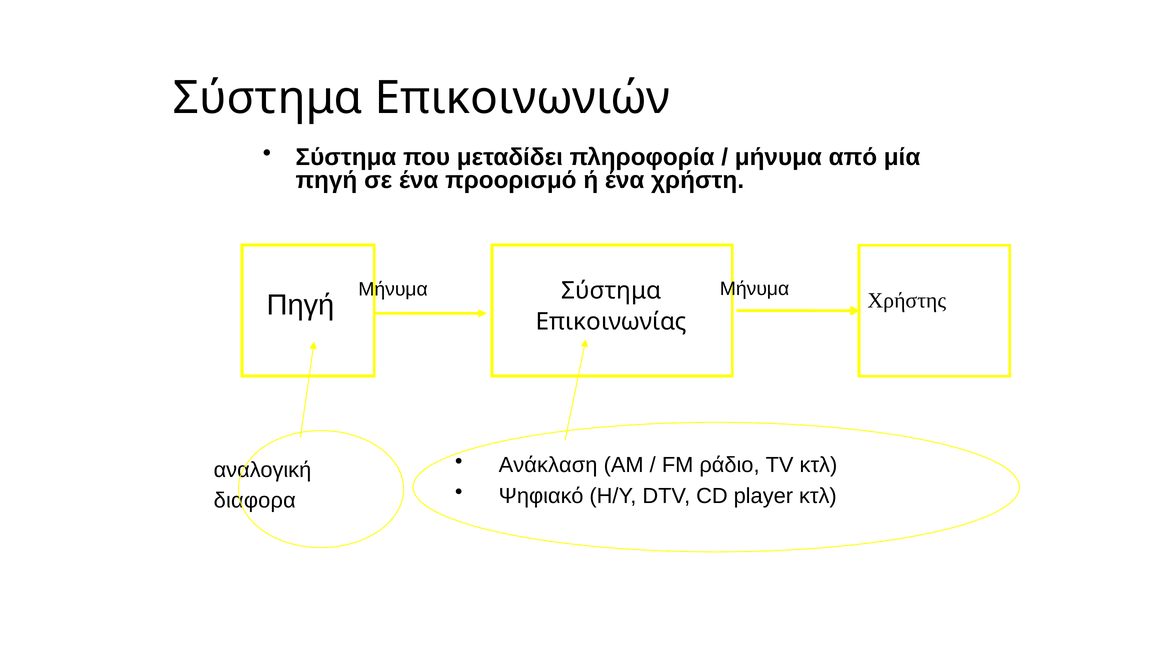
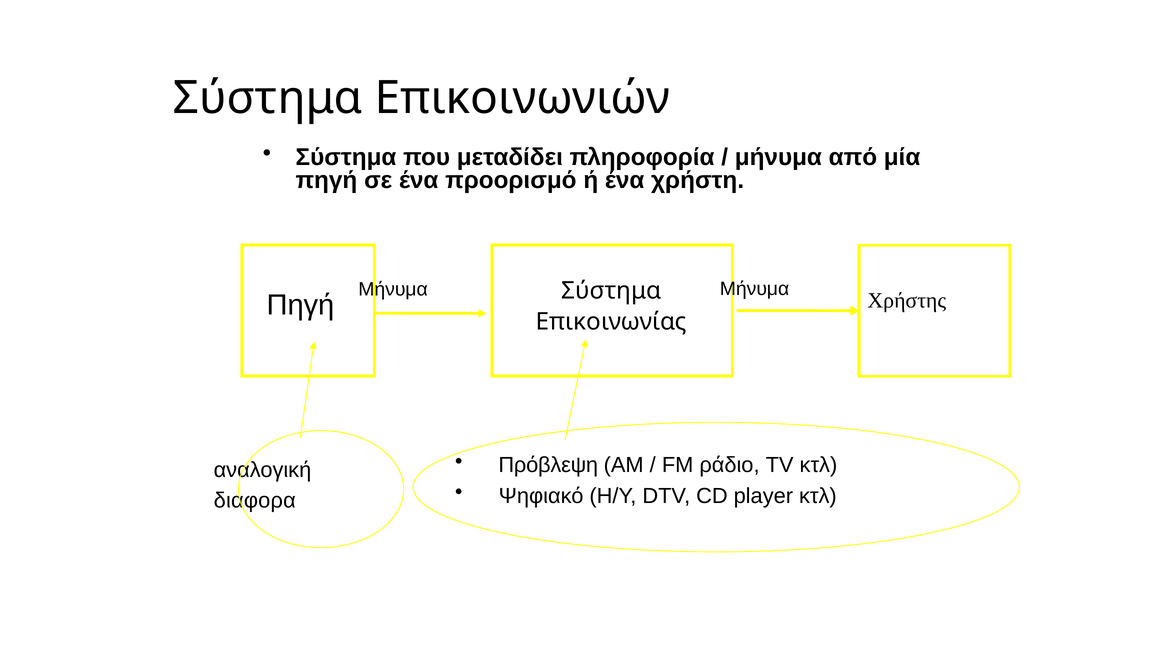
Ανάκλαση: Ανάκλαση -> Πρόβλεψη (548, 466)
